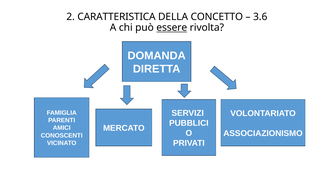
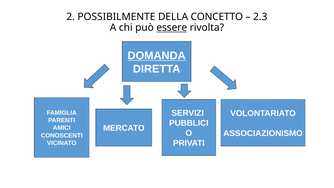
CARATTERISTICA: CARATTERISTICA -> POSSIBILMENTE (116, 17)
3.6: 3.6 -> 2.3 (260, 17)
DOMANDA underline: none -> present (157, 56)
